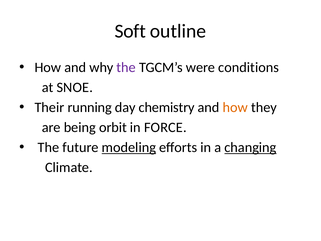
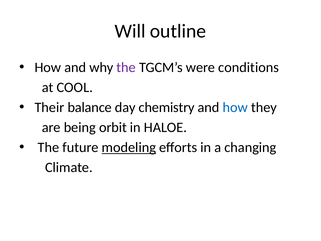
Soft: Soft -> Will (130, 31)
SNOE: SNOE -> COOL (75, 87)
running: running -> balance (90, 107)
how colour: orange -> blue (235, 107)
FORCE: FORCE -> HALOE (165, 127)
changing underline: present -> none (250, 147)
